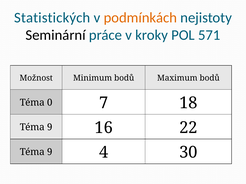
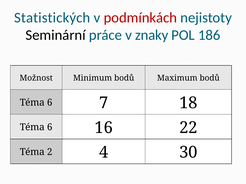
podmínkách colour: orange -> red (140, 18)
kroky: kroky -> znaky (152, 35)
571: 571 -> 186 (209, 35)
0: 0 -> 6 (50, 103)
9: 9 -> 6 (50, 128)
9: 9 -> 2 (50, 152)
